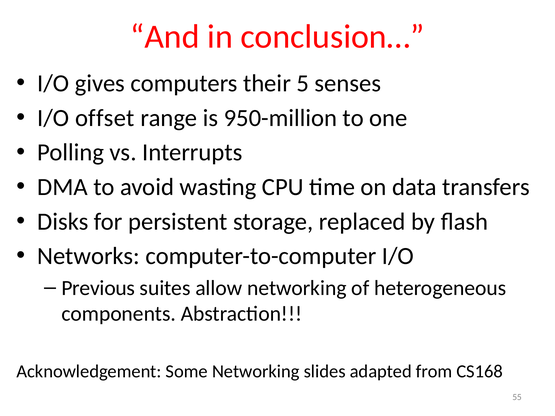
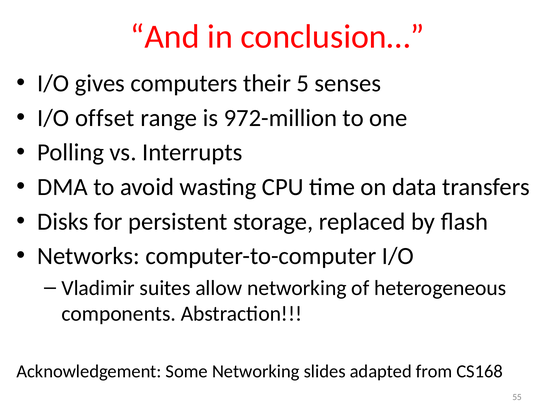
950-million: 950-million -> 972-million (280, 118)
Previous: Previous -> Vladimir (98, 288)
